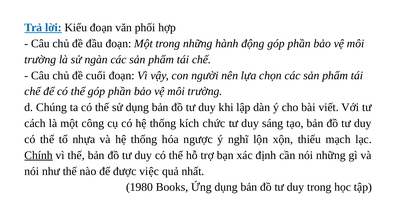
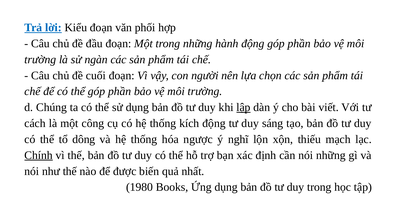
lập underline: none -> present (243, 108)
kích chức: chức -> động (214, 123)
nhựa: nhựa -> dông (84, 139)
việc: việc -> biến (149, 171)
